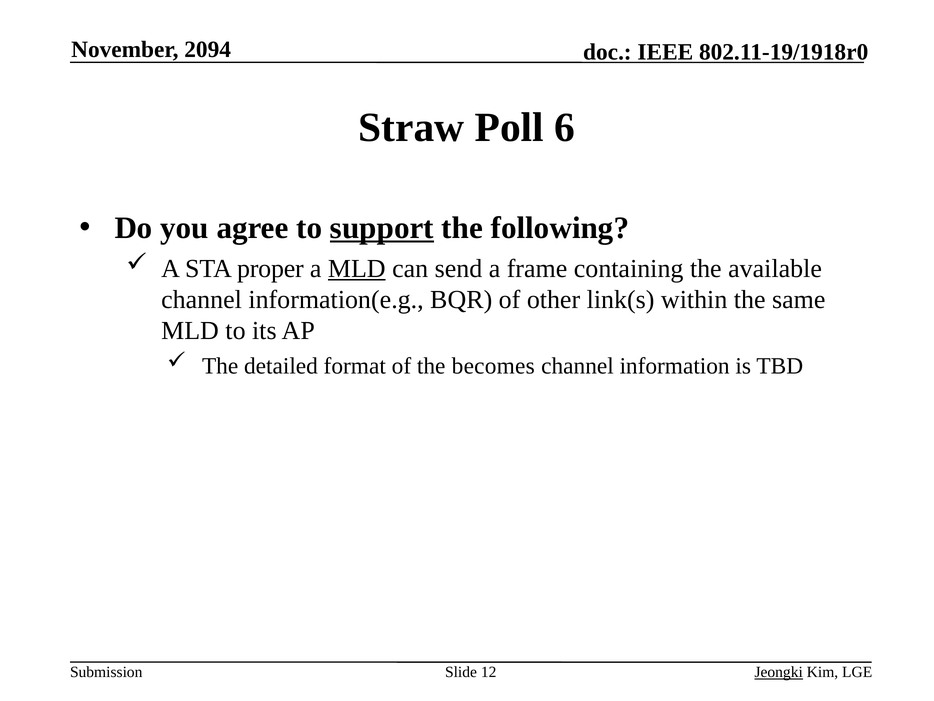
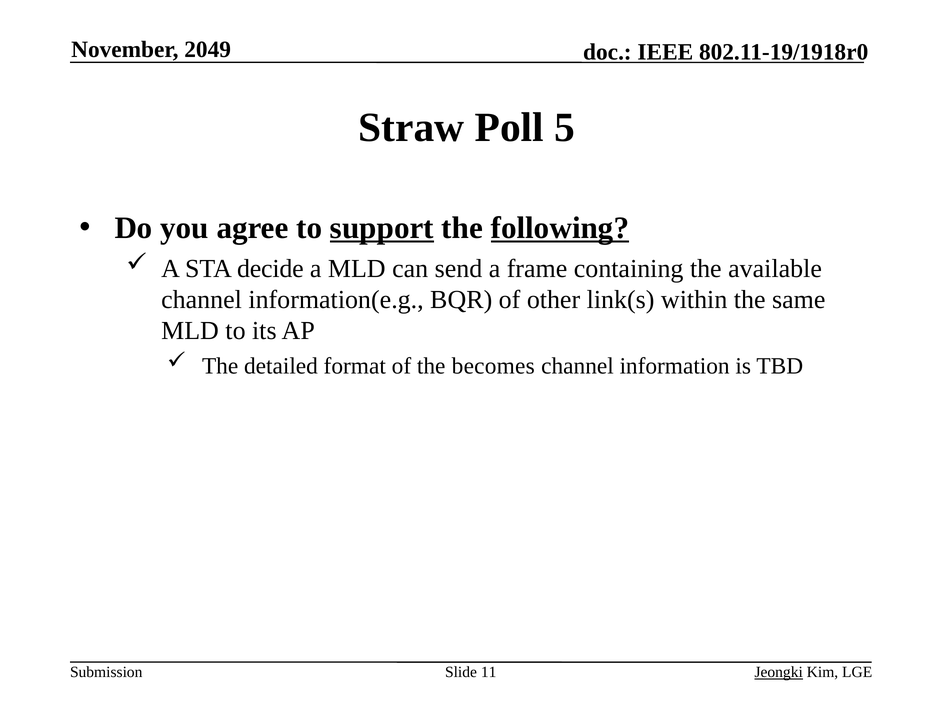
2094: 2094 -> 2049 (208, 50)
6: 6 -> 5 (565, 127)
following underline: none -> present (560, 228)
proper: proper -> decide (270, 268)
MLD underline: present -> none (357, 268)
12: 12 -> 11 (489, 672)
